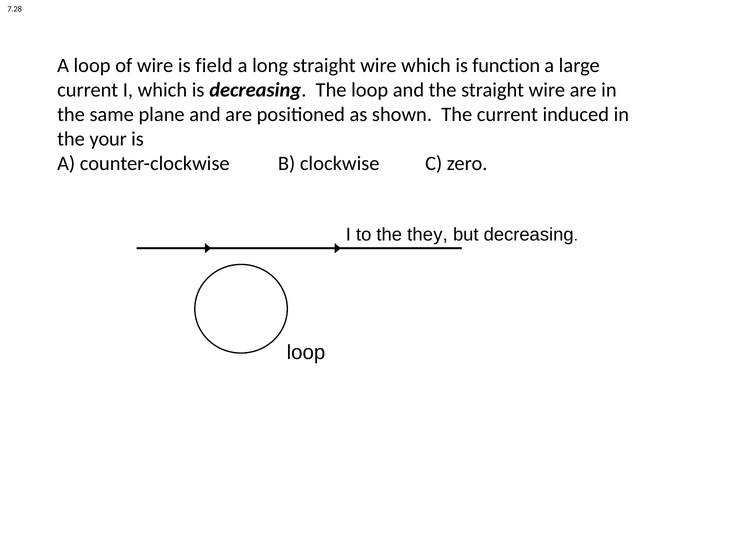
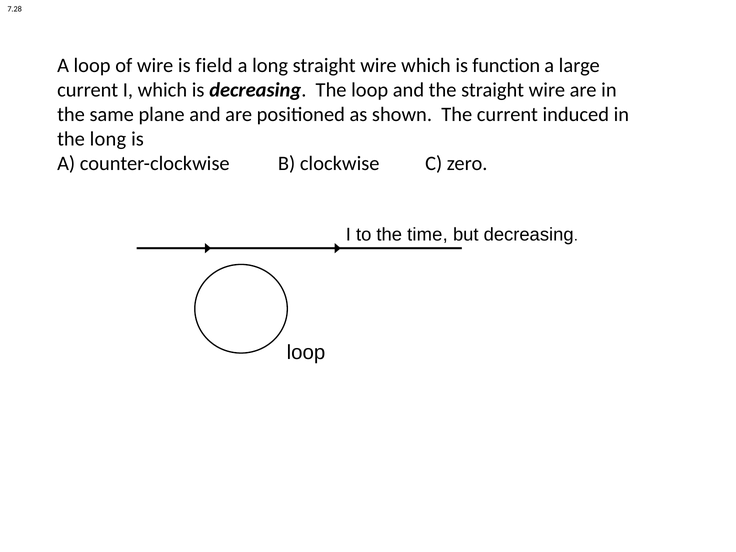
the your: your -> long (108, 139)
they: they -> time (427, 235)
